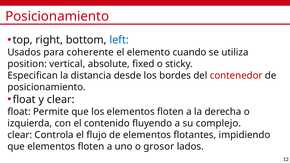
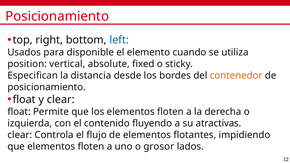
coherente: coherente -> disponible (90, 52)
contenedor colour: red -> orange (236, 75)
complejo: complejo -> atractivas (219, 123)
